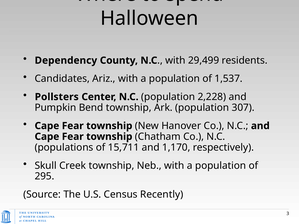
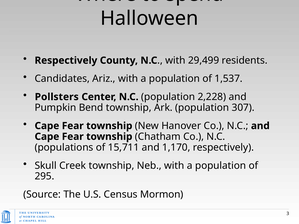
Dependency: Dependency -> Respectively (66, 61)
Recently: Recently -> Mormon (162, 195)
